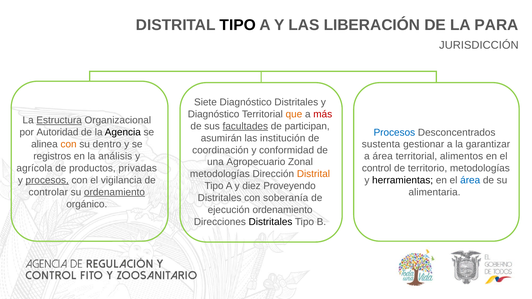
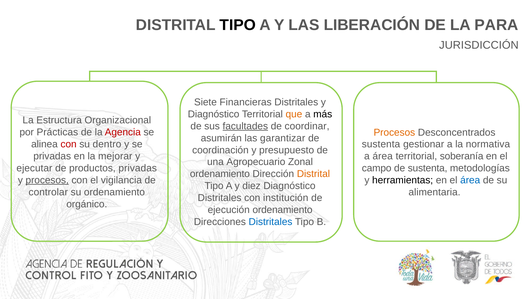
Siete Diagnóstico: Diagnóstico -> Financieras (246, 102)
más colour: red -> black (323, 114)
Estructura underline: present -> none (59, 120)
participan: participan -> coordinar (307, 126)
Autoridad: Autoridad -> Prácticas (57, 132)
Agencia colour: black -> red (123, 132)
Procesos colour: blue -> orange (394, 133)
institución: institución -> garantizar (283, 138)
con colour: orange -> red (69, 144)
garantizar: garantizar -> normativa (488, 144)
conformidad: conformidad -> presupuesto (287, 150)
registros: registros -> privadas (52, 156)
análisis: análisis -> mejorar (115, 156)
alimentos: alimentos -> soberanía (462, 156)
agrícola: agrícola -> ejecutar (34, 168)
control: control -> campo (377, 168)
de territorio: territorio -> sustenta (428, 168)
metodologías: metodologías -> ordenamiento (220, 174)
diez Proveyendo: Proveyendo -> Diagnóstico (289, 186)
ordenamiento underline: present -> none (114, 192)
soberanía: soberanía -> institución (286, 198)
Distritales colour: black -> blue (271, 222)
